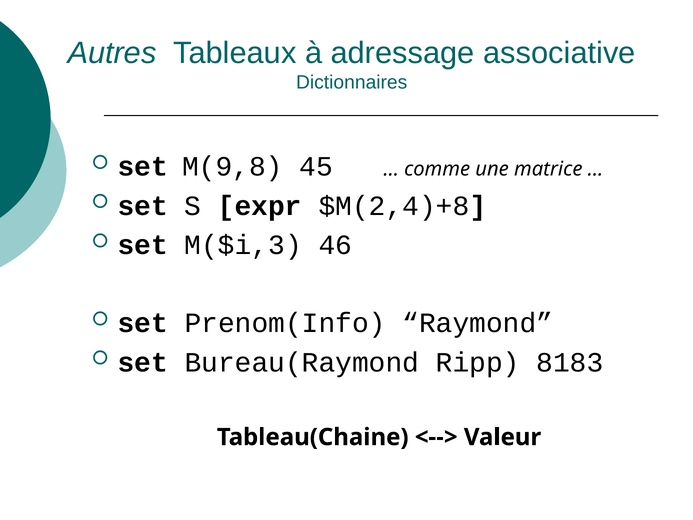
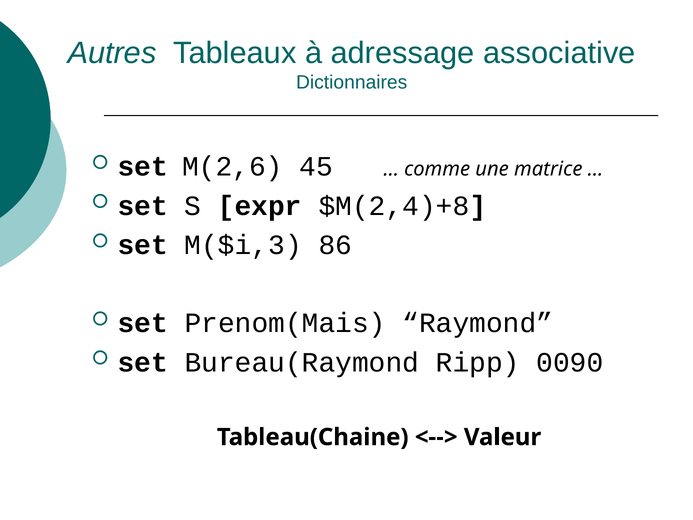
M(9,8: M(9,8 -> M(2,6 (232, 167)
46: 46 -> 86 (335, 245)
Prenom(Info: Prenom(Info -> Prenom(Mais (285, 323)
8183: 8183 -> 0090 (570, 362)
